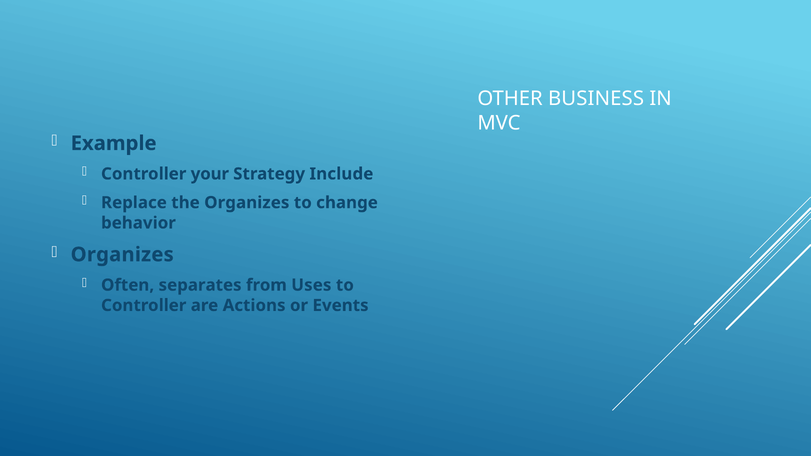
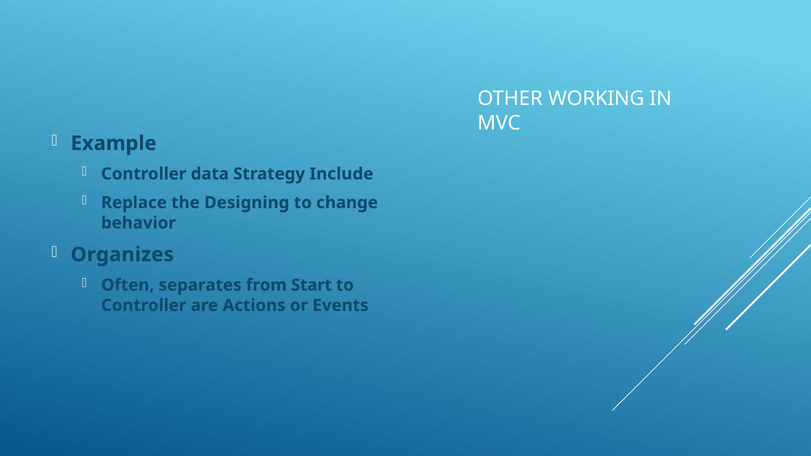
BUSINESS: BUSINESS -> WORKING (596, 99)
your: your -> data (210, 174)
the Organizes: Organizes -> Designing (247, 203)
Uses: Uses -> Start (311, 285)
